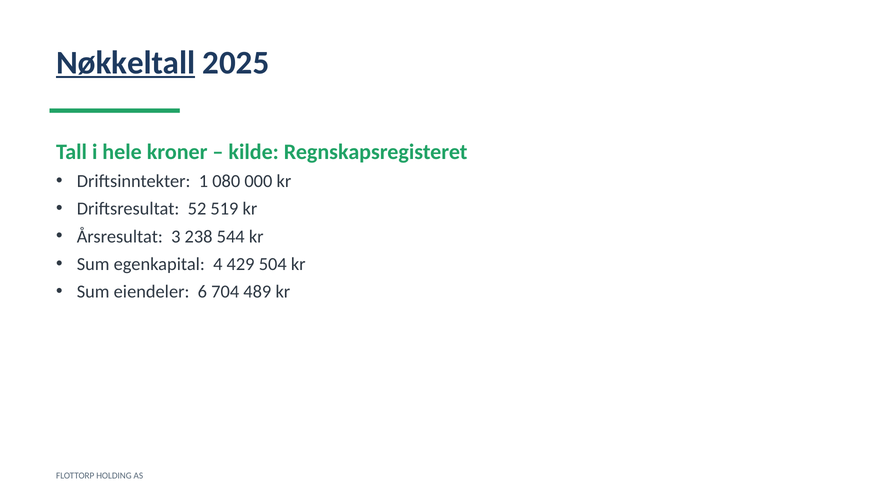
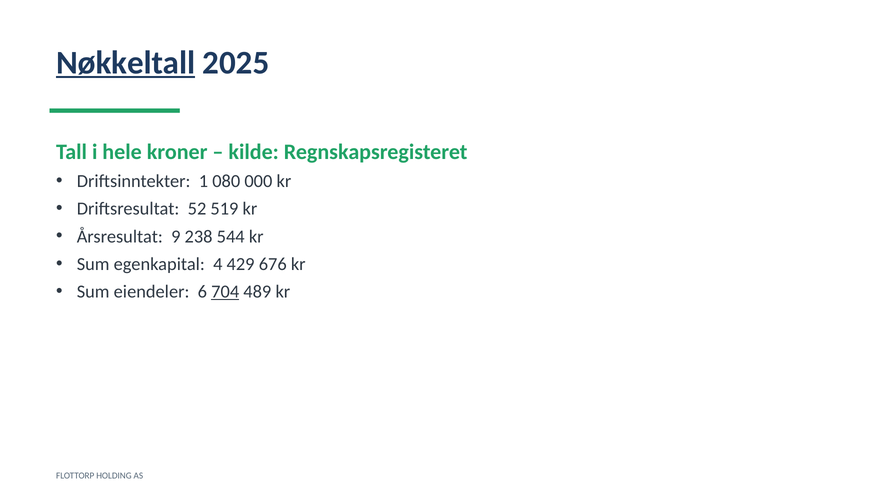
3: 3 -> 9 (176, 237)
504: 504 -> 676 (273, 264)
704 underline: none -> present (225, 292)
